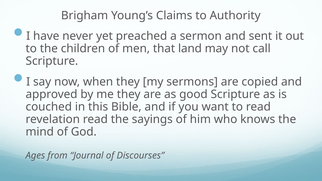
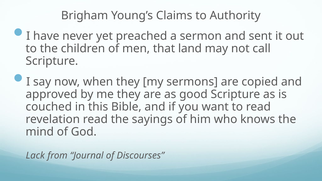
Ages: Ages -> Lack (35, 156)
